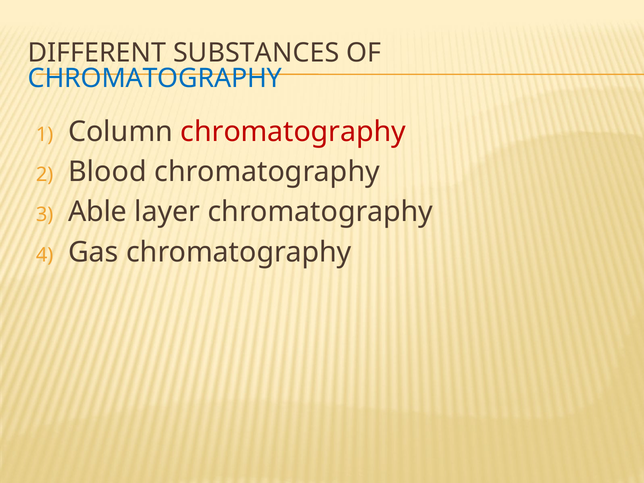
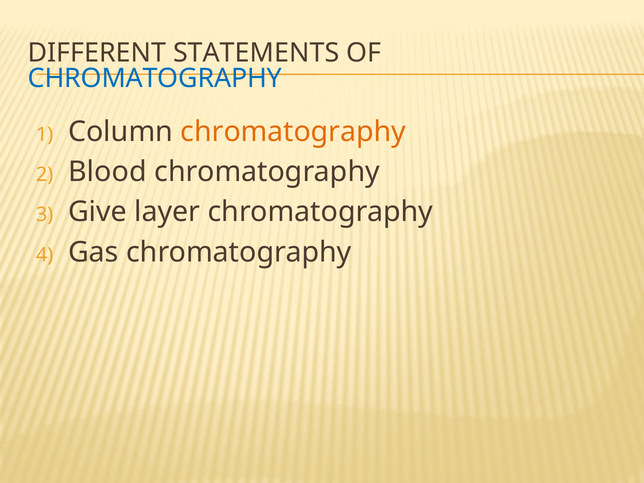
SUBSTANCES: SUBSTANCES -> STATEMENTS (256, 53)
chromatography colour: red -> orange (293, 132)
Able: Able -> Give (97, 212)
